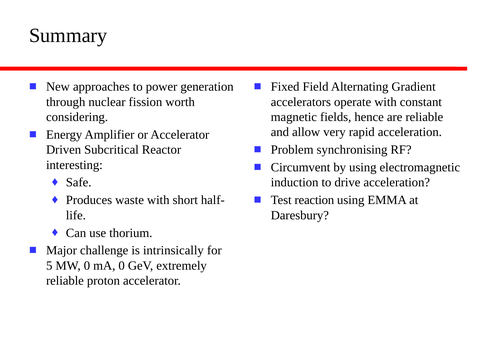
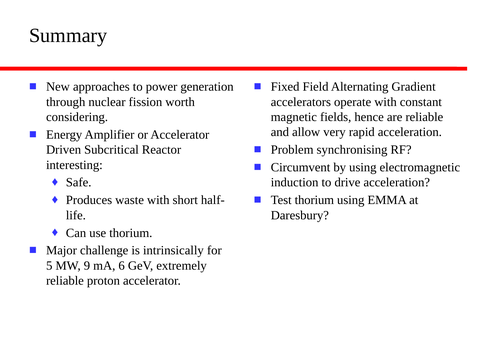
Test reaction: reaction -> thorium (314, 200)
MW 0: 0 -> 9 (87, 266)
mA 0: 0 -> 6 (122, 266)
